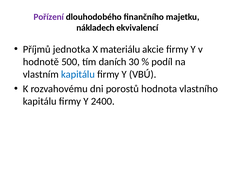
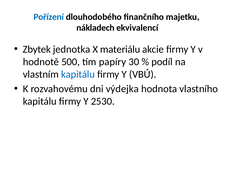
Pořízení colour: purple -> blue (49, 17)
Příjmů: Příjmů -> Zbytek (37, 49)
daních: daních -> papíry (112, 62)
porostů: porostů -> výdejka (122, 89)
2400: 2400 -> 2530 (103, 102)
